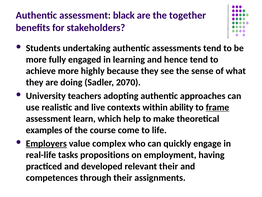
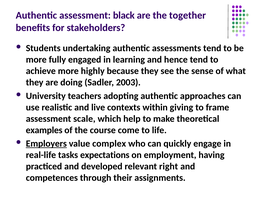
2070: 2070 -> 2003 (128, 82)
ability: ability -> giving (181, 107)
frame underline: present -> none (217, 107)
learn: learn -> scale (84, 118)
propositions: propositions -> expectations (105, 155)
relevant their: their -> right (169, 166)
